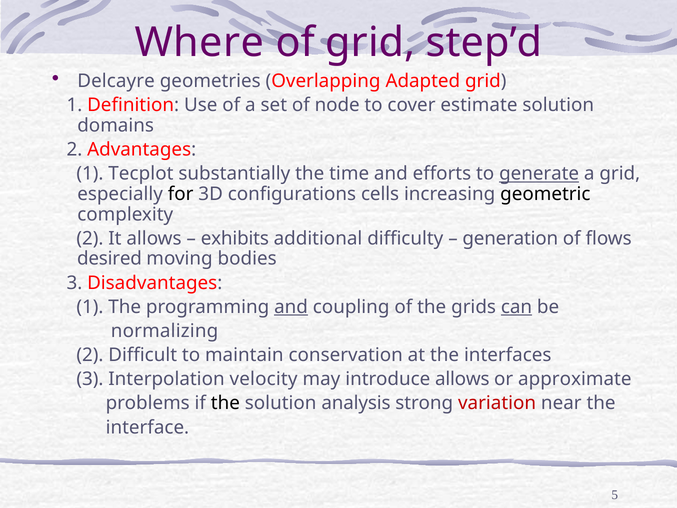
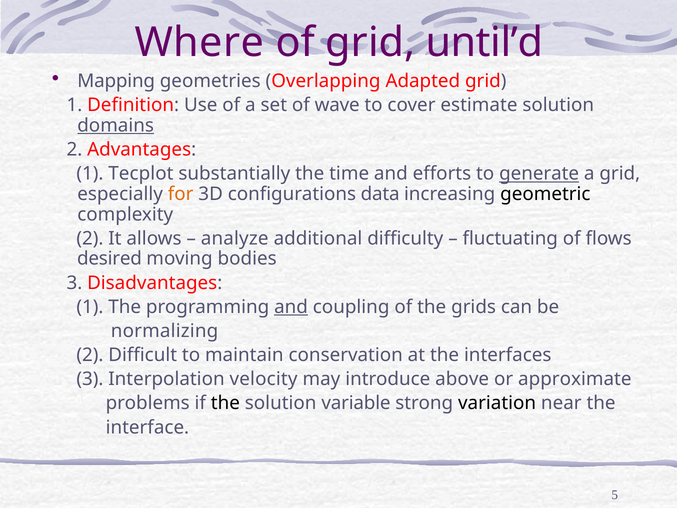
step’d: step’d -> until’d (484, 42)
Delcayre: Delcayre -> Mapping (116, 81)
node: node -> wave (337, 105)
domains underline: none -> present (116, 126)
for colour: black -> orange (181, 194)
cells: cells -> data (380, 194)
exhibits: exhibits -> analyze (235, 238)
generation: generation -> fluctuating (510, 238)
can underline: present -> none (517, 307)
introduce allows: allows -> above (462, 379)
analysis: analysis -> variable (356, 403)
variation colour: red -> black (497, 403)
